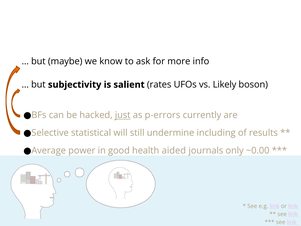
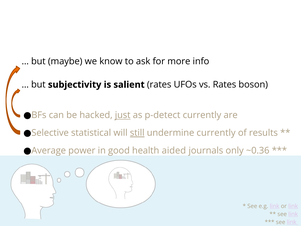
vs Likely: Likely -> Rates (225, 85)
p-errors: p-errors -> p-detect (163, 115)
still underline: none -> present (137, 133)
undermine including: including -> currently (216, 133)
~0.00: ~0.00 -> ~0.36 (258, 151)
